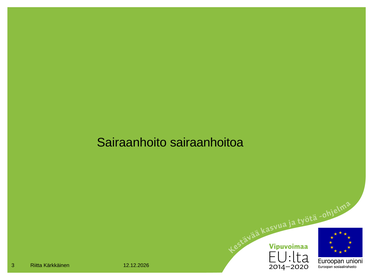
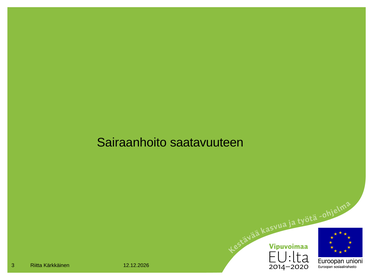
sairaanhoitoa: sairaanhoitoa -> saatavuuteen (207, 142)
